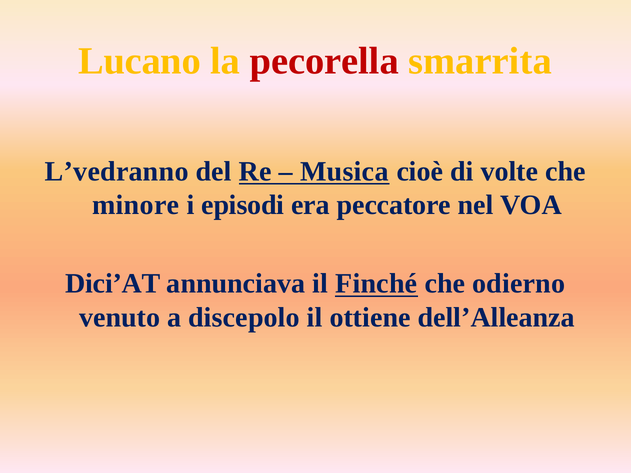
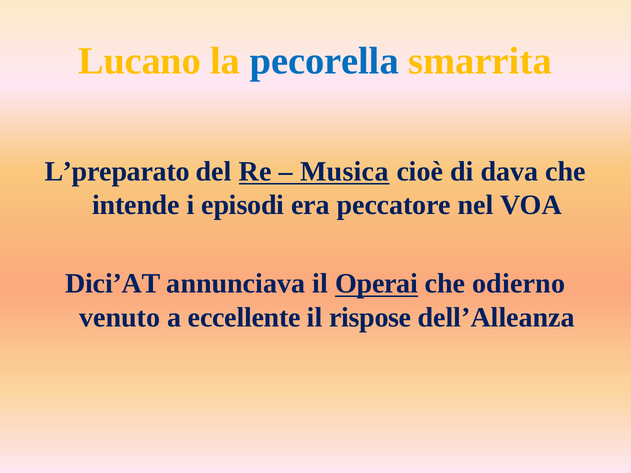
pecorella colour: red -> blue (324, 61)
L’vedranno: L’vedranno -> L’preparato (117, 172)
volte: volte -> dava (509, 172)
minore: minore -> intende (136, 205)
Finché: Finché -> Operai (377, 284)
discepolo: discepolo -> eccellente (244, 318)
ottiene: ottiene -> rispose (370, 318)
